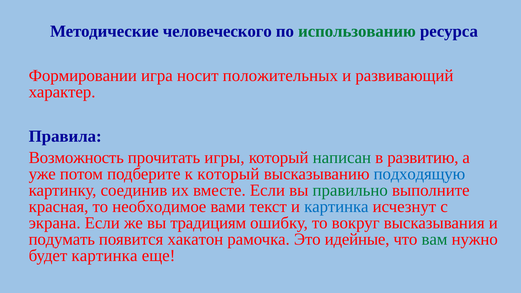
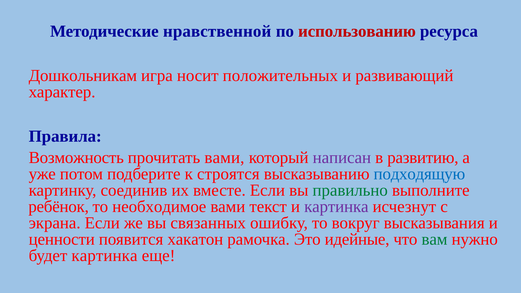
человеческого: человеческого -> нравственной (217, 31)
использованию colour: green -> red (357, 31)
Формировании: Формировании -> Дошкольникам (83, 76)
прочитать игры: игры -> вами (224, 157)
написан colour: green -> purple (342, 157)
к который: который -> строятся (228, 174)
красная: красная -> ребёнок (59, 207)
картинка colour: blue -> purple (336, 207)
традициям: традициям -> связанных (208, 223)
подумать: подумать -> ценности (62, 239)
